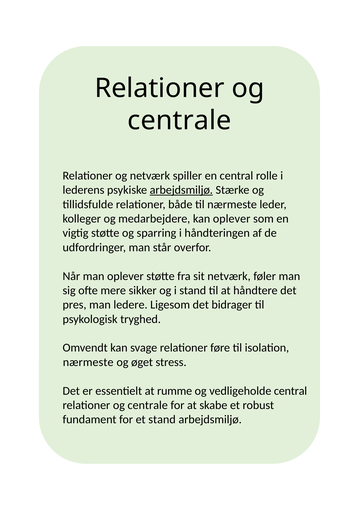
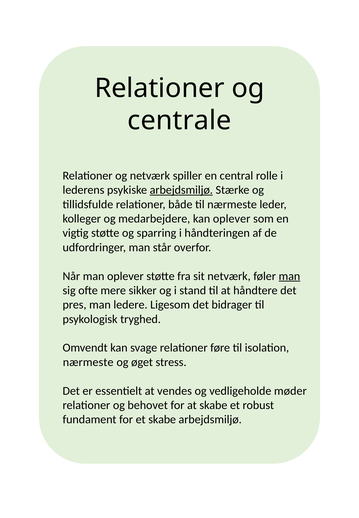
man underline: none -> present (289, 276)
rumme: rumme -> vendes (175, 391)
vedligeholde central: central -> møder (290, 391)
centrale: centrale -> behovet (148, 406)
et stand: stand -> skabe (162, 420)
